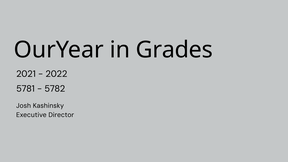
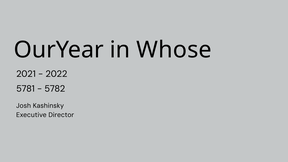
Grades: Grades -> Whose (174, 50)
